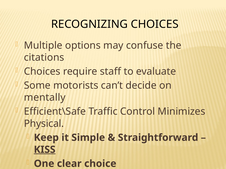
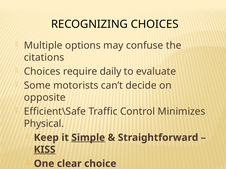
staff: staff -> daily (111, 72)
mentally: mentally -> opposite (45, 98)
Simple underline: none -> present (88, 138)
